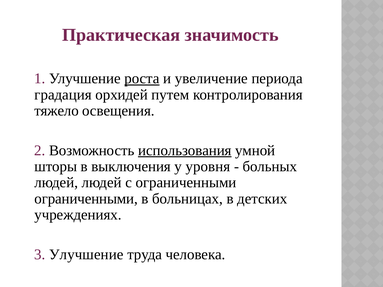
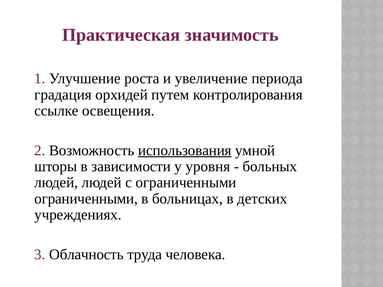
роста underline: present -> none (142, 79)
тяжело: тяжело -> ссылке (56, 111)
выключения: выключения -> зависимости (131, 167)
3 Улучшение: Улучшение -> Облачность (86, 255)
